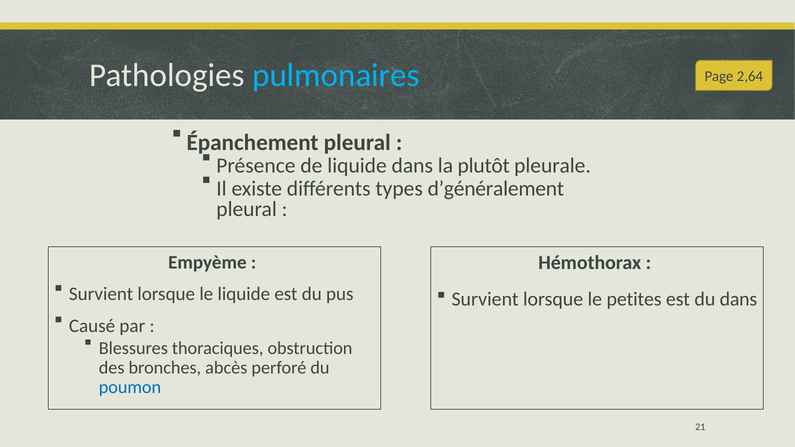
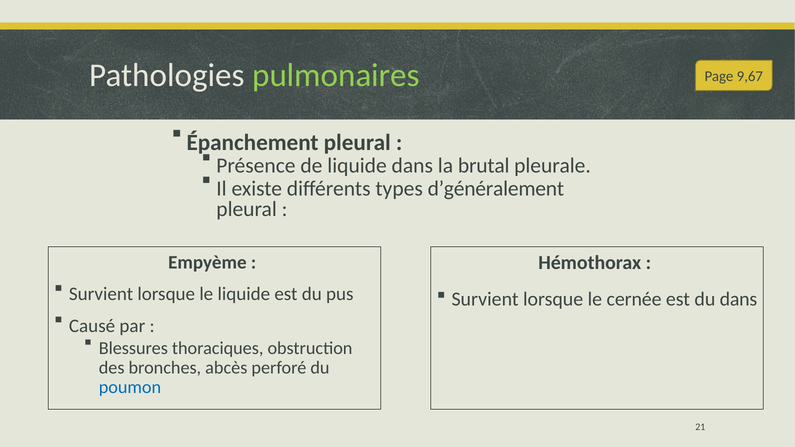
pulmonaires colour: light blue -> light green (336, 75)
2,64: 2,64 -> 9,67 (750, 76)
plutôt: plutôt -> brutal (484, 166)
petites: petites -> cernée (634, 299)
